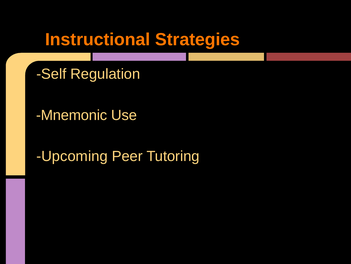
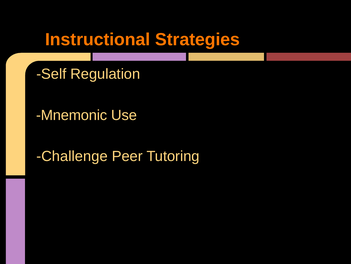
Upcoming: Upcoming -> Challenge (72, 156)
